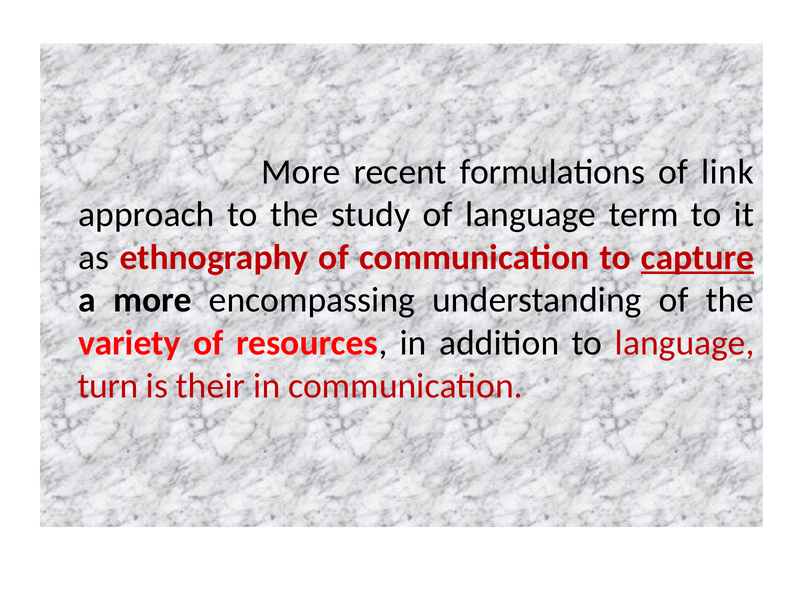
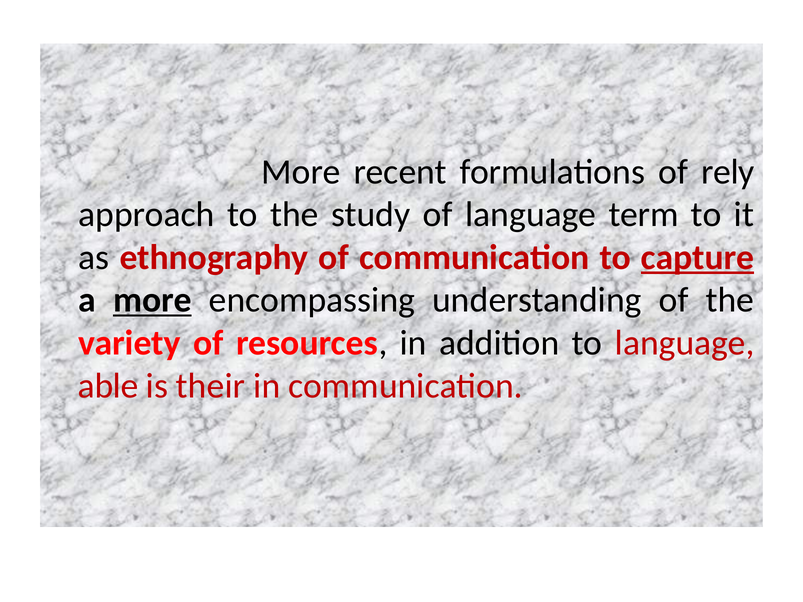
link: link -> rely (728, 172)
more underline: none -> present (152, 300)
turn: turn -> able (108, 386)
